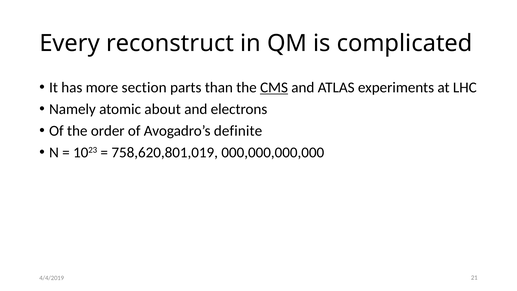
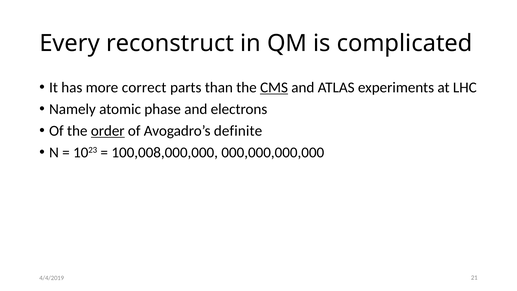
section: section -> correct (144, 87)
about: about -> phase (163, 109)
order underline: none -> present (108, 131)
758,620,801,019: 758,620,801,019 -> 100,008,000,000 (165, 152)
